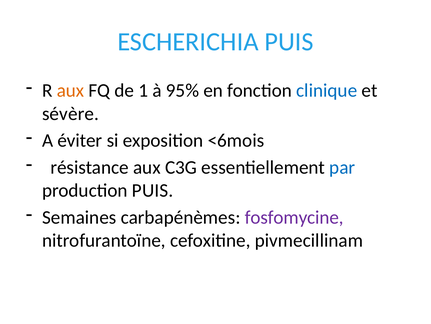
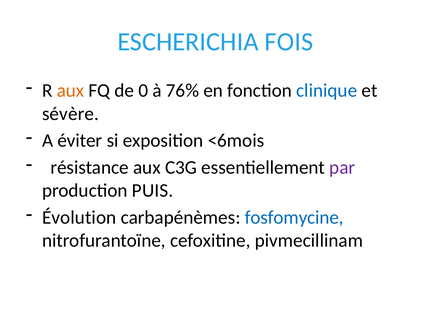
ESCHERICHIA PUIS: PUIS -> FOIS (289, 42)
1: 1 -> 0 (143, 90)
95%: 95% -> 76% (182, 90)
par colour: blue -> purple (342, 167)
Semaines: Semaines -> Évolution (79, 217)
fosfomycine colour: purple -> blue (294, 217)
